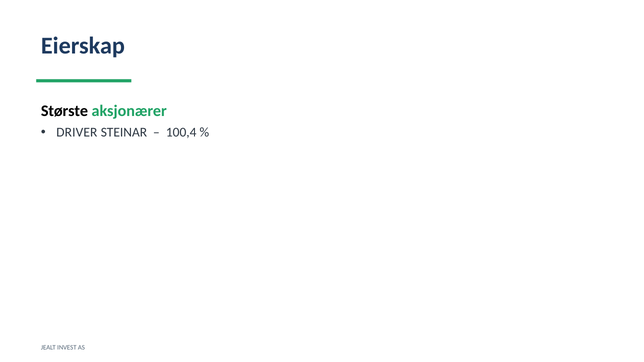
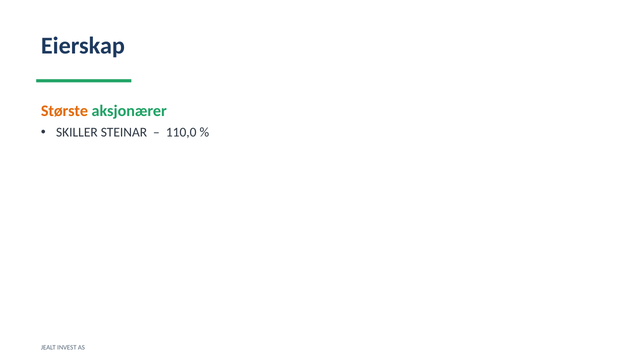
Største colour: black -> orange (65, 111)
DRIVER: DRIVER -> SKILLER (77, 132)
100,4: 100,4 -> 110,0 (181, 132)
